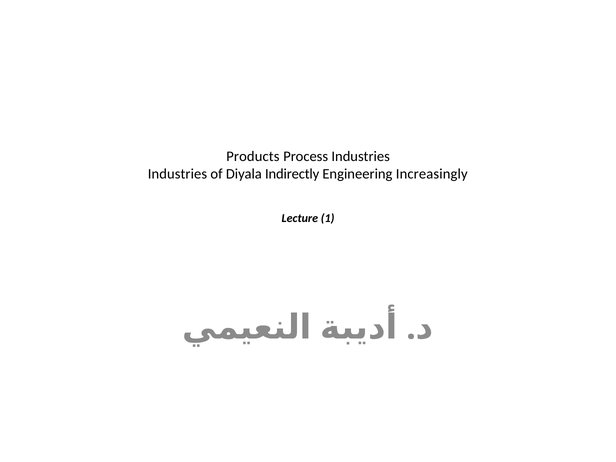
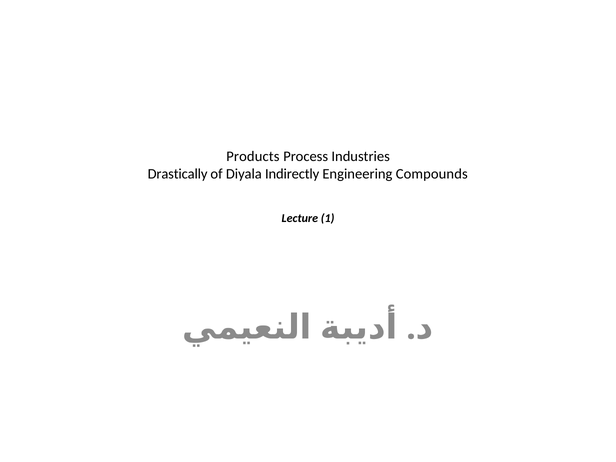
Industries: Industries -> Drastically (178, 174)
Increasingly: Increasingly -> Compounds (432, 174)
